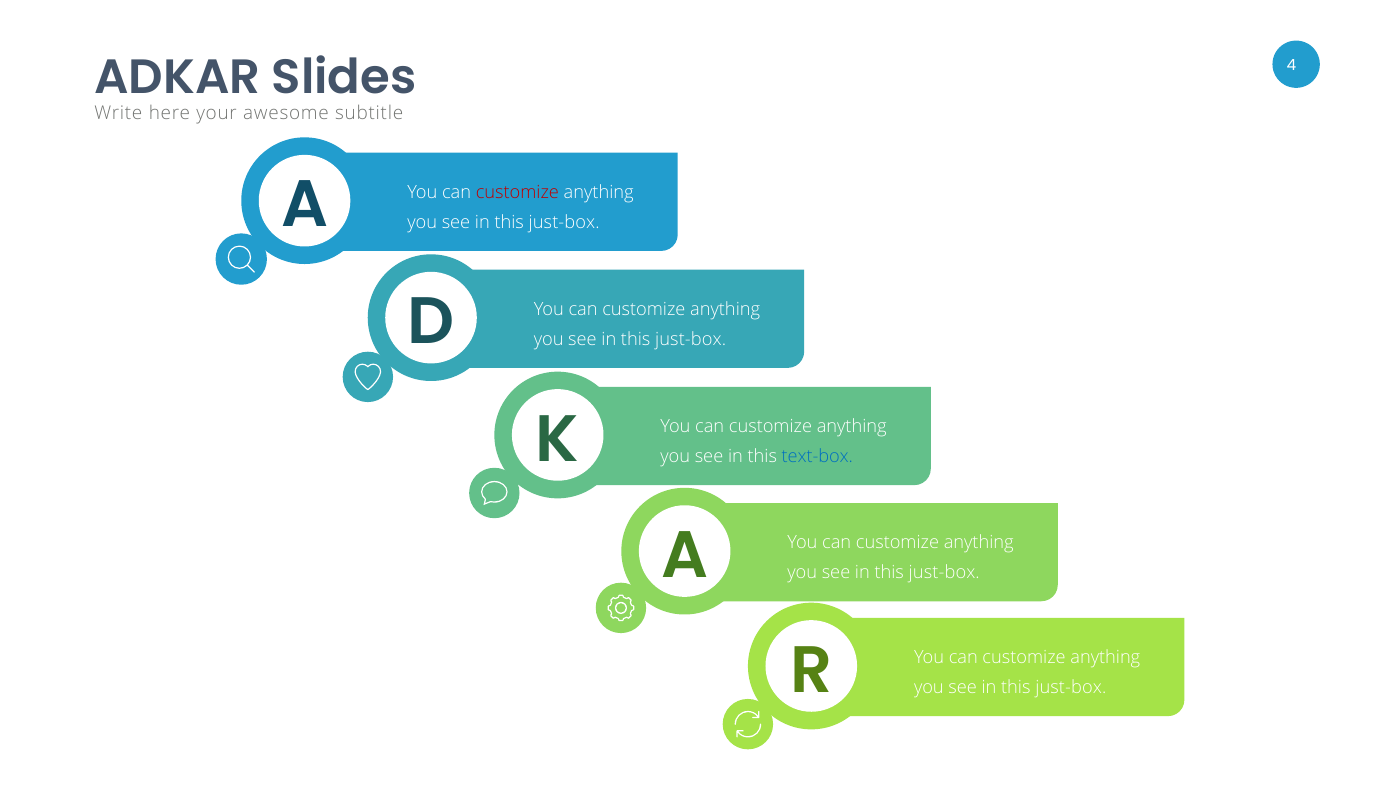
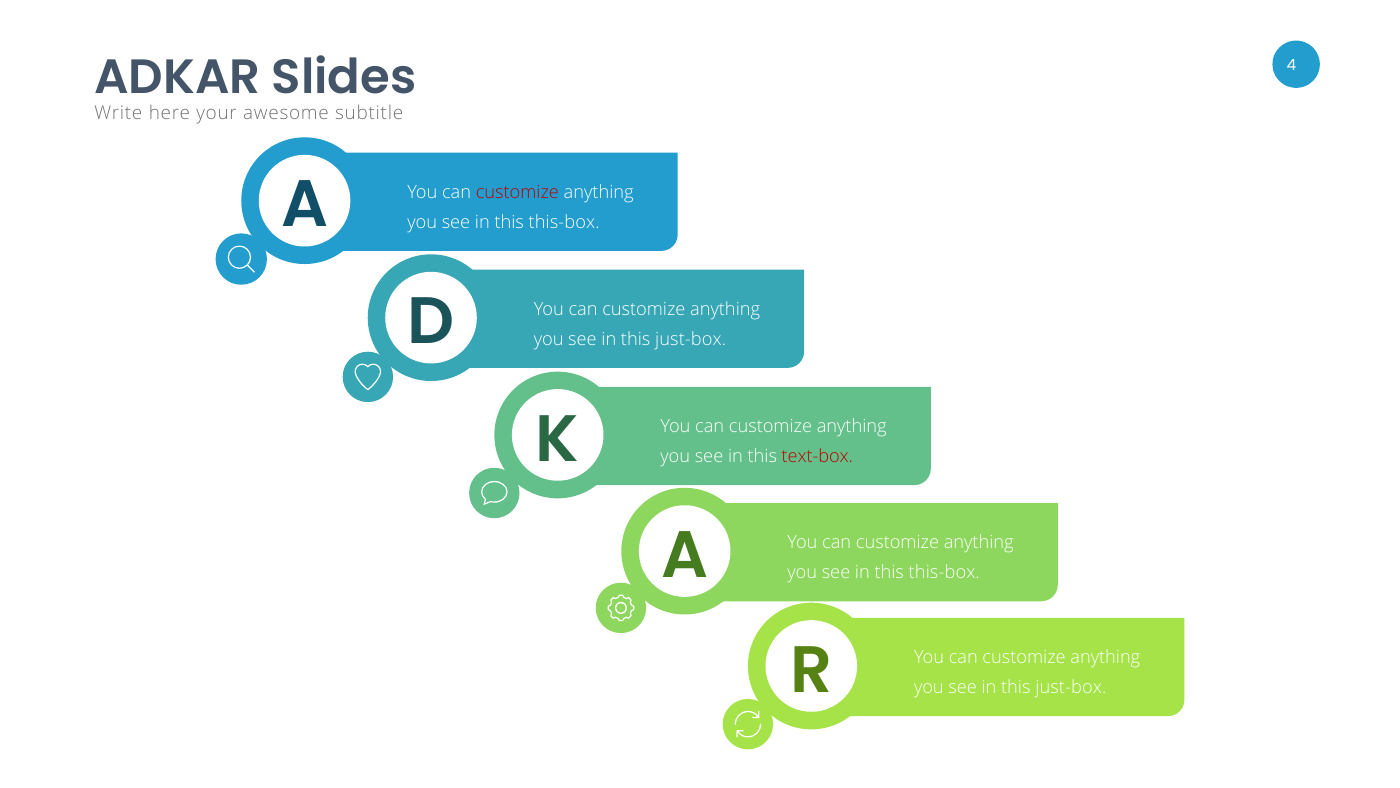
just-box: just-box -> this-box (564, 222)
text-box colour: blue -> red (817, 456)
just-box: just-box -> this-box (944, 572)
